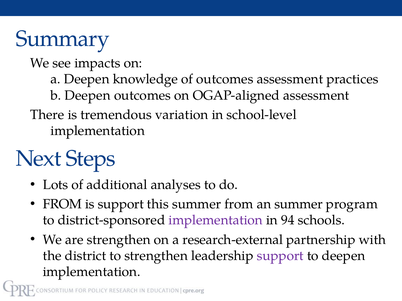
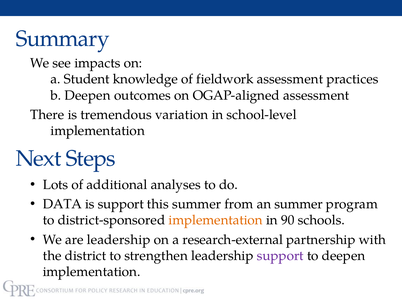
a Deepen: Deepen -> Student (87, 79)
of outcomes: outcomes -> fieldwork (225, 79)
FROM: FROM -> DATA (62, 204)
implementation colour: purple -> orange (216, 221)
94: 94 -> 90 (288, 221)
are strengthen: strengthen -> leadership (119, 240)
